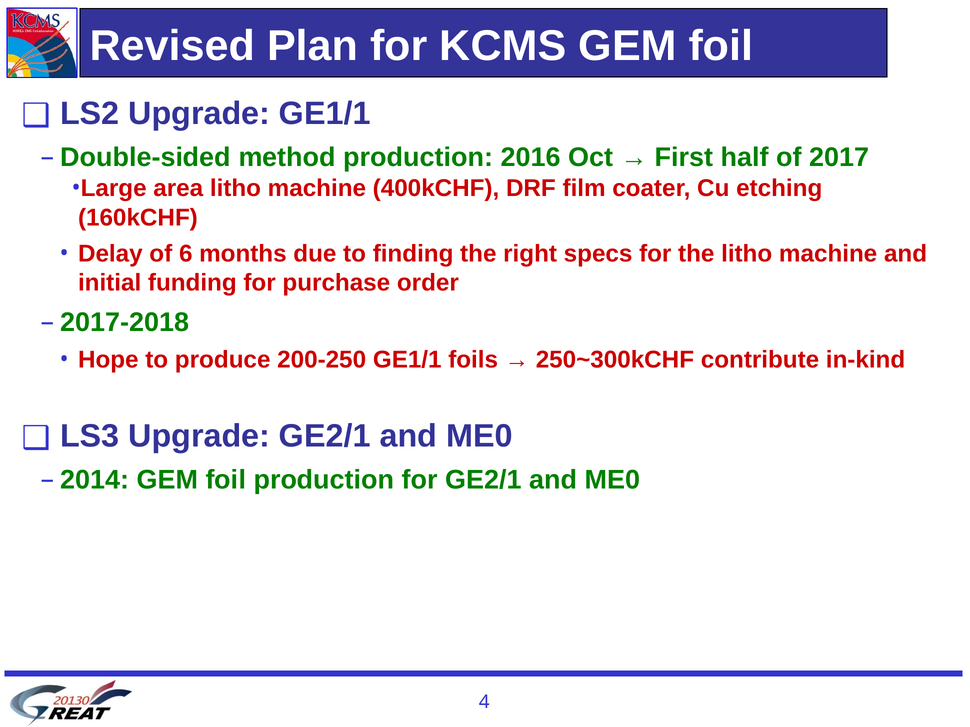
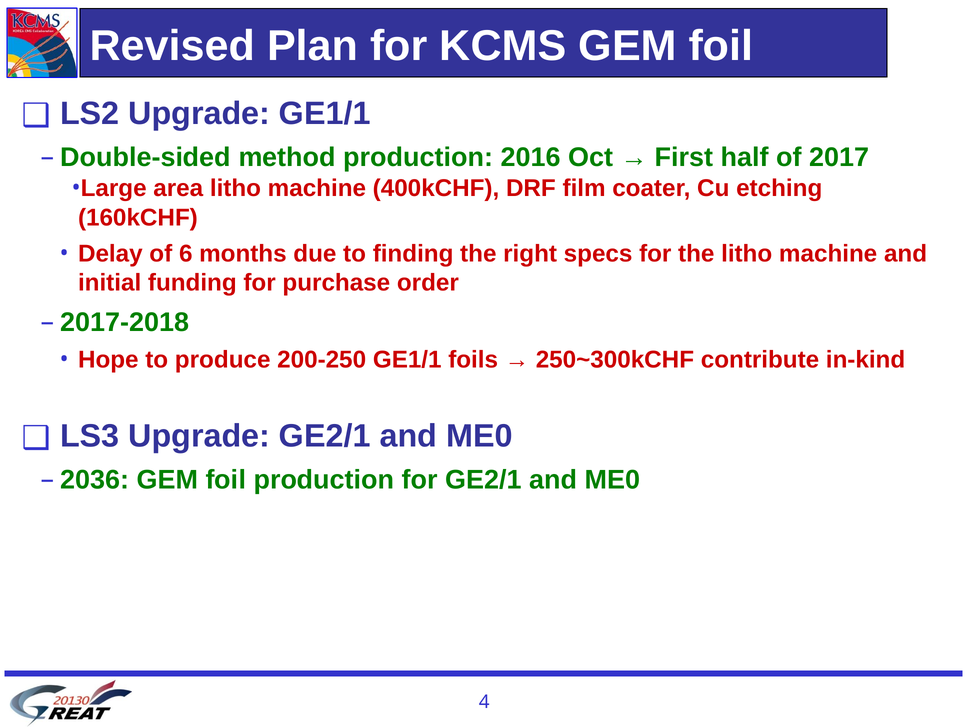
2014: 2014 -> 2036 (95, 480)
